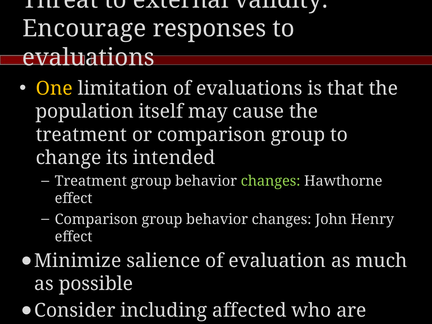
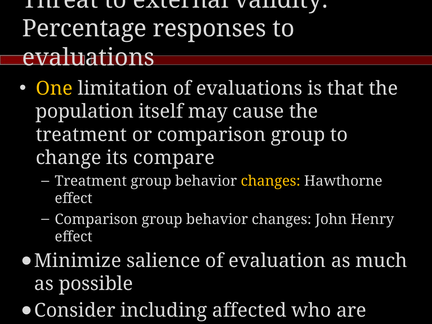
Encourage: Encourage -> Percentage (85, 29)
intended: intended -> compare (174, 158)
changes colour: light green -> yellow (271, 181)
